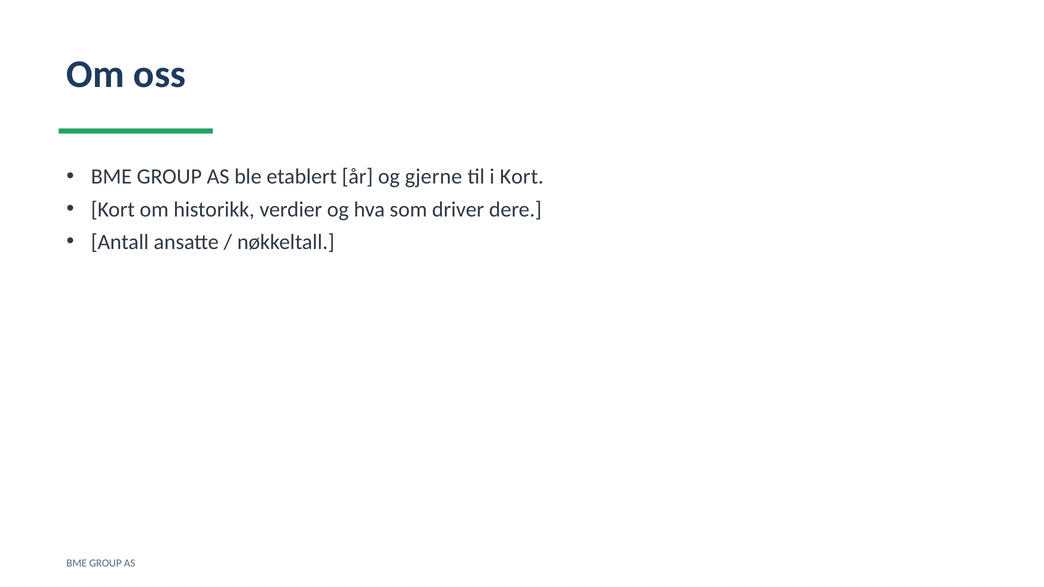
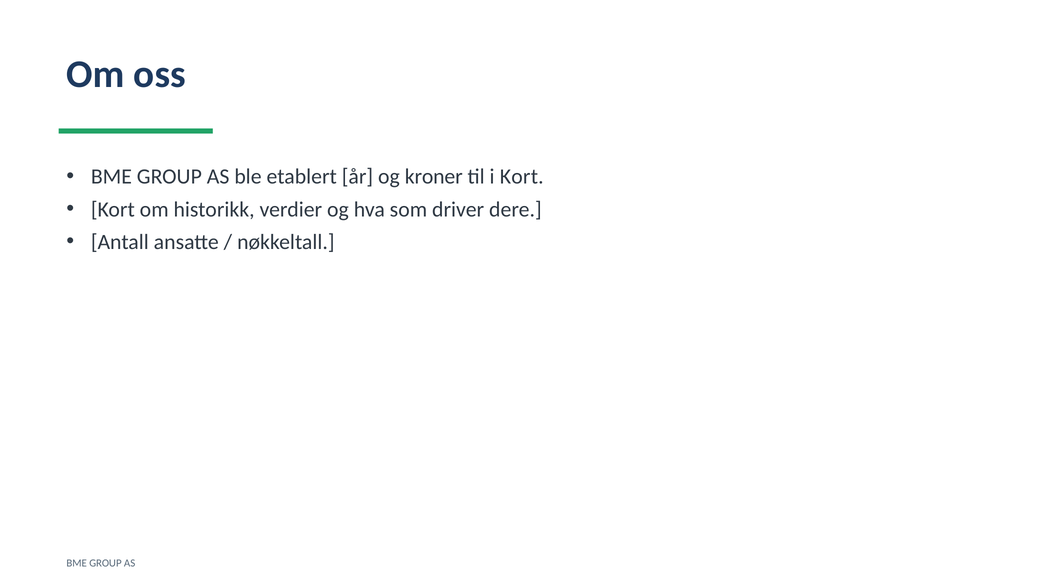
gjerne: gjerne -> kroner (434, 177)
